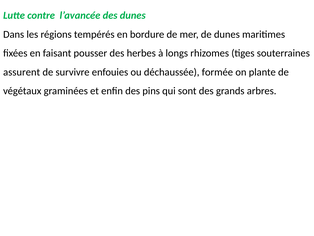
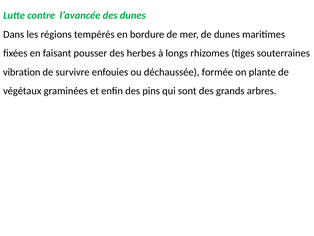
assurent: assurent -> vibration (22, 72)
